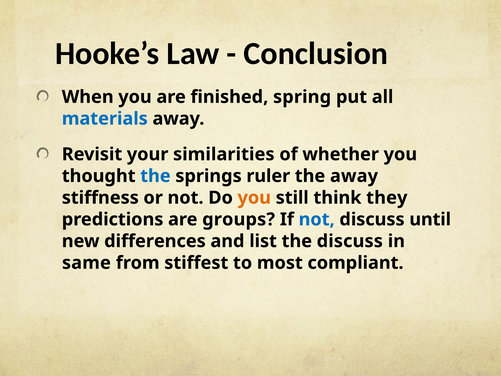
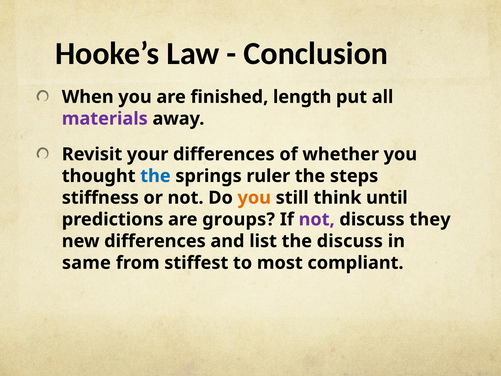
spring: spring -> length (302, 97)
materials colour: blue -> purple (105, 119)
your similarities: similarities -> differences (224, 154)
the away: away -> steps (354, 176)
they: they -> until (387, 198)
not colour: blue -> purple (317, 219)
until: until -> they (430, 219)
